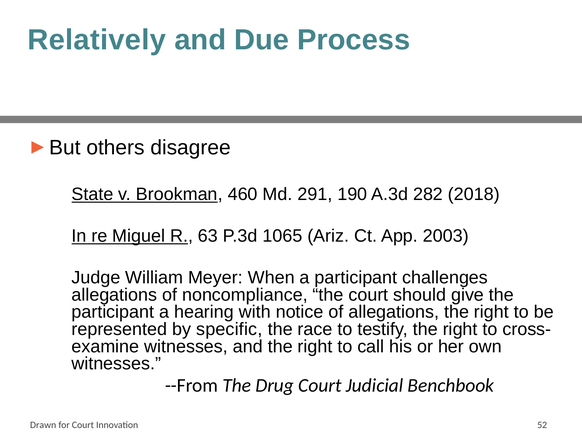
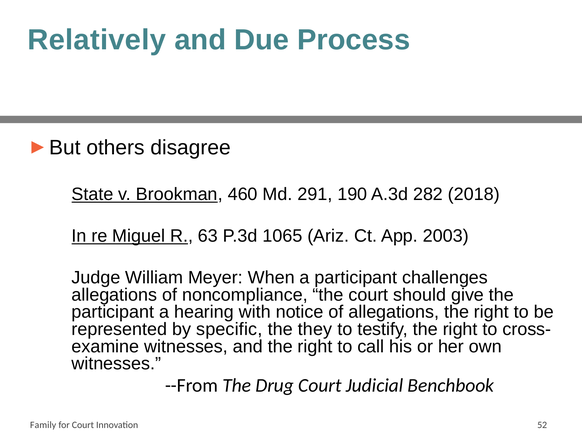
race: race -> they (315, 330)
Drawn: Drawn -> Family (43, 426)
